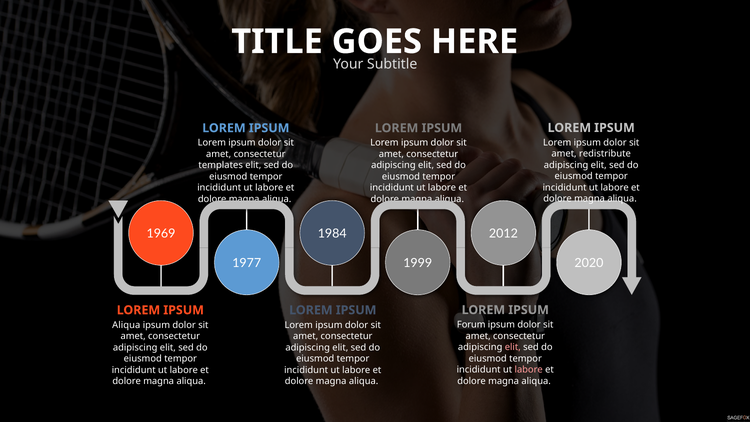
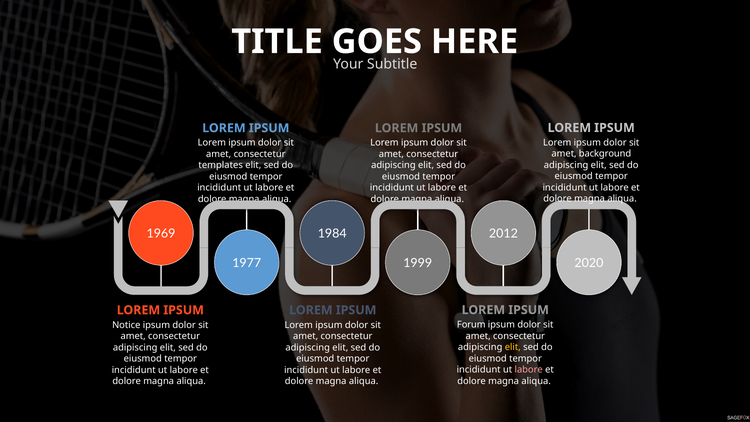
redistribute: redistribute -> background (605, 154)
Aliqua: Aliqua -> Notice (126, 325)
elit colour: pink -> yellow (513, 347)
